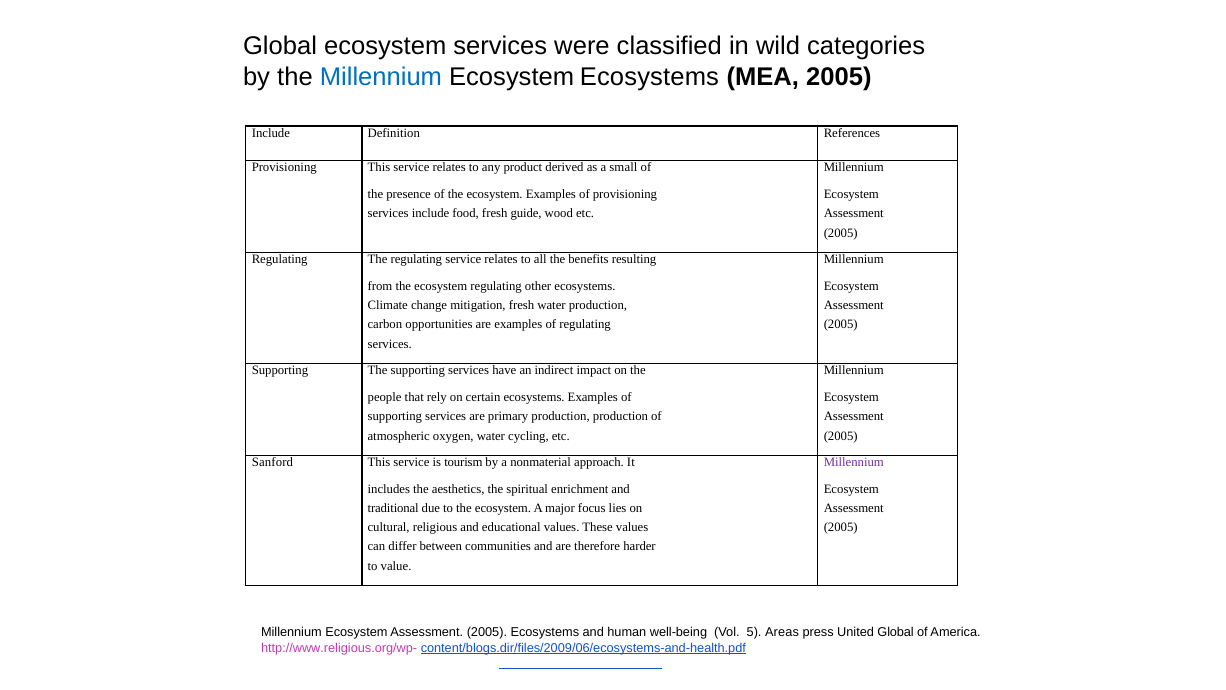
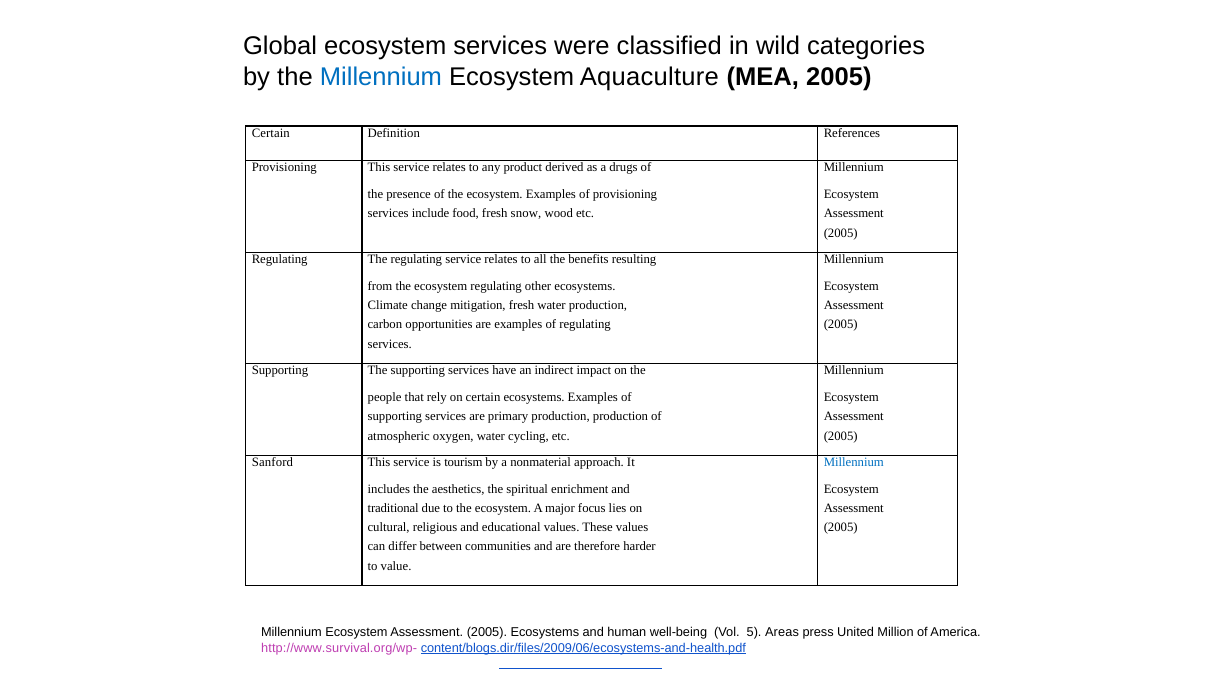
Ecosystem Ecosystems: Ecosystems -> Aquaculture (649, 77)
Include: Include -> Certain (271, 133)
small: small -> drugs (623, 167)
guide: guide -> snow (526, 213)
Millennium colour: purple -> blue (854, 462)
United Global: Global -> Million (896, 632)
http://www.religious.org/wp-: http://www.religious.org/wp- -> http://www.survival.org/wp- (339, 647)
